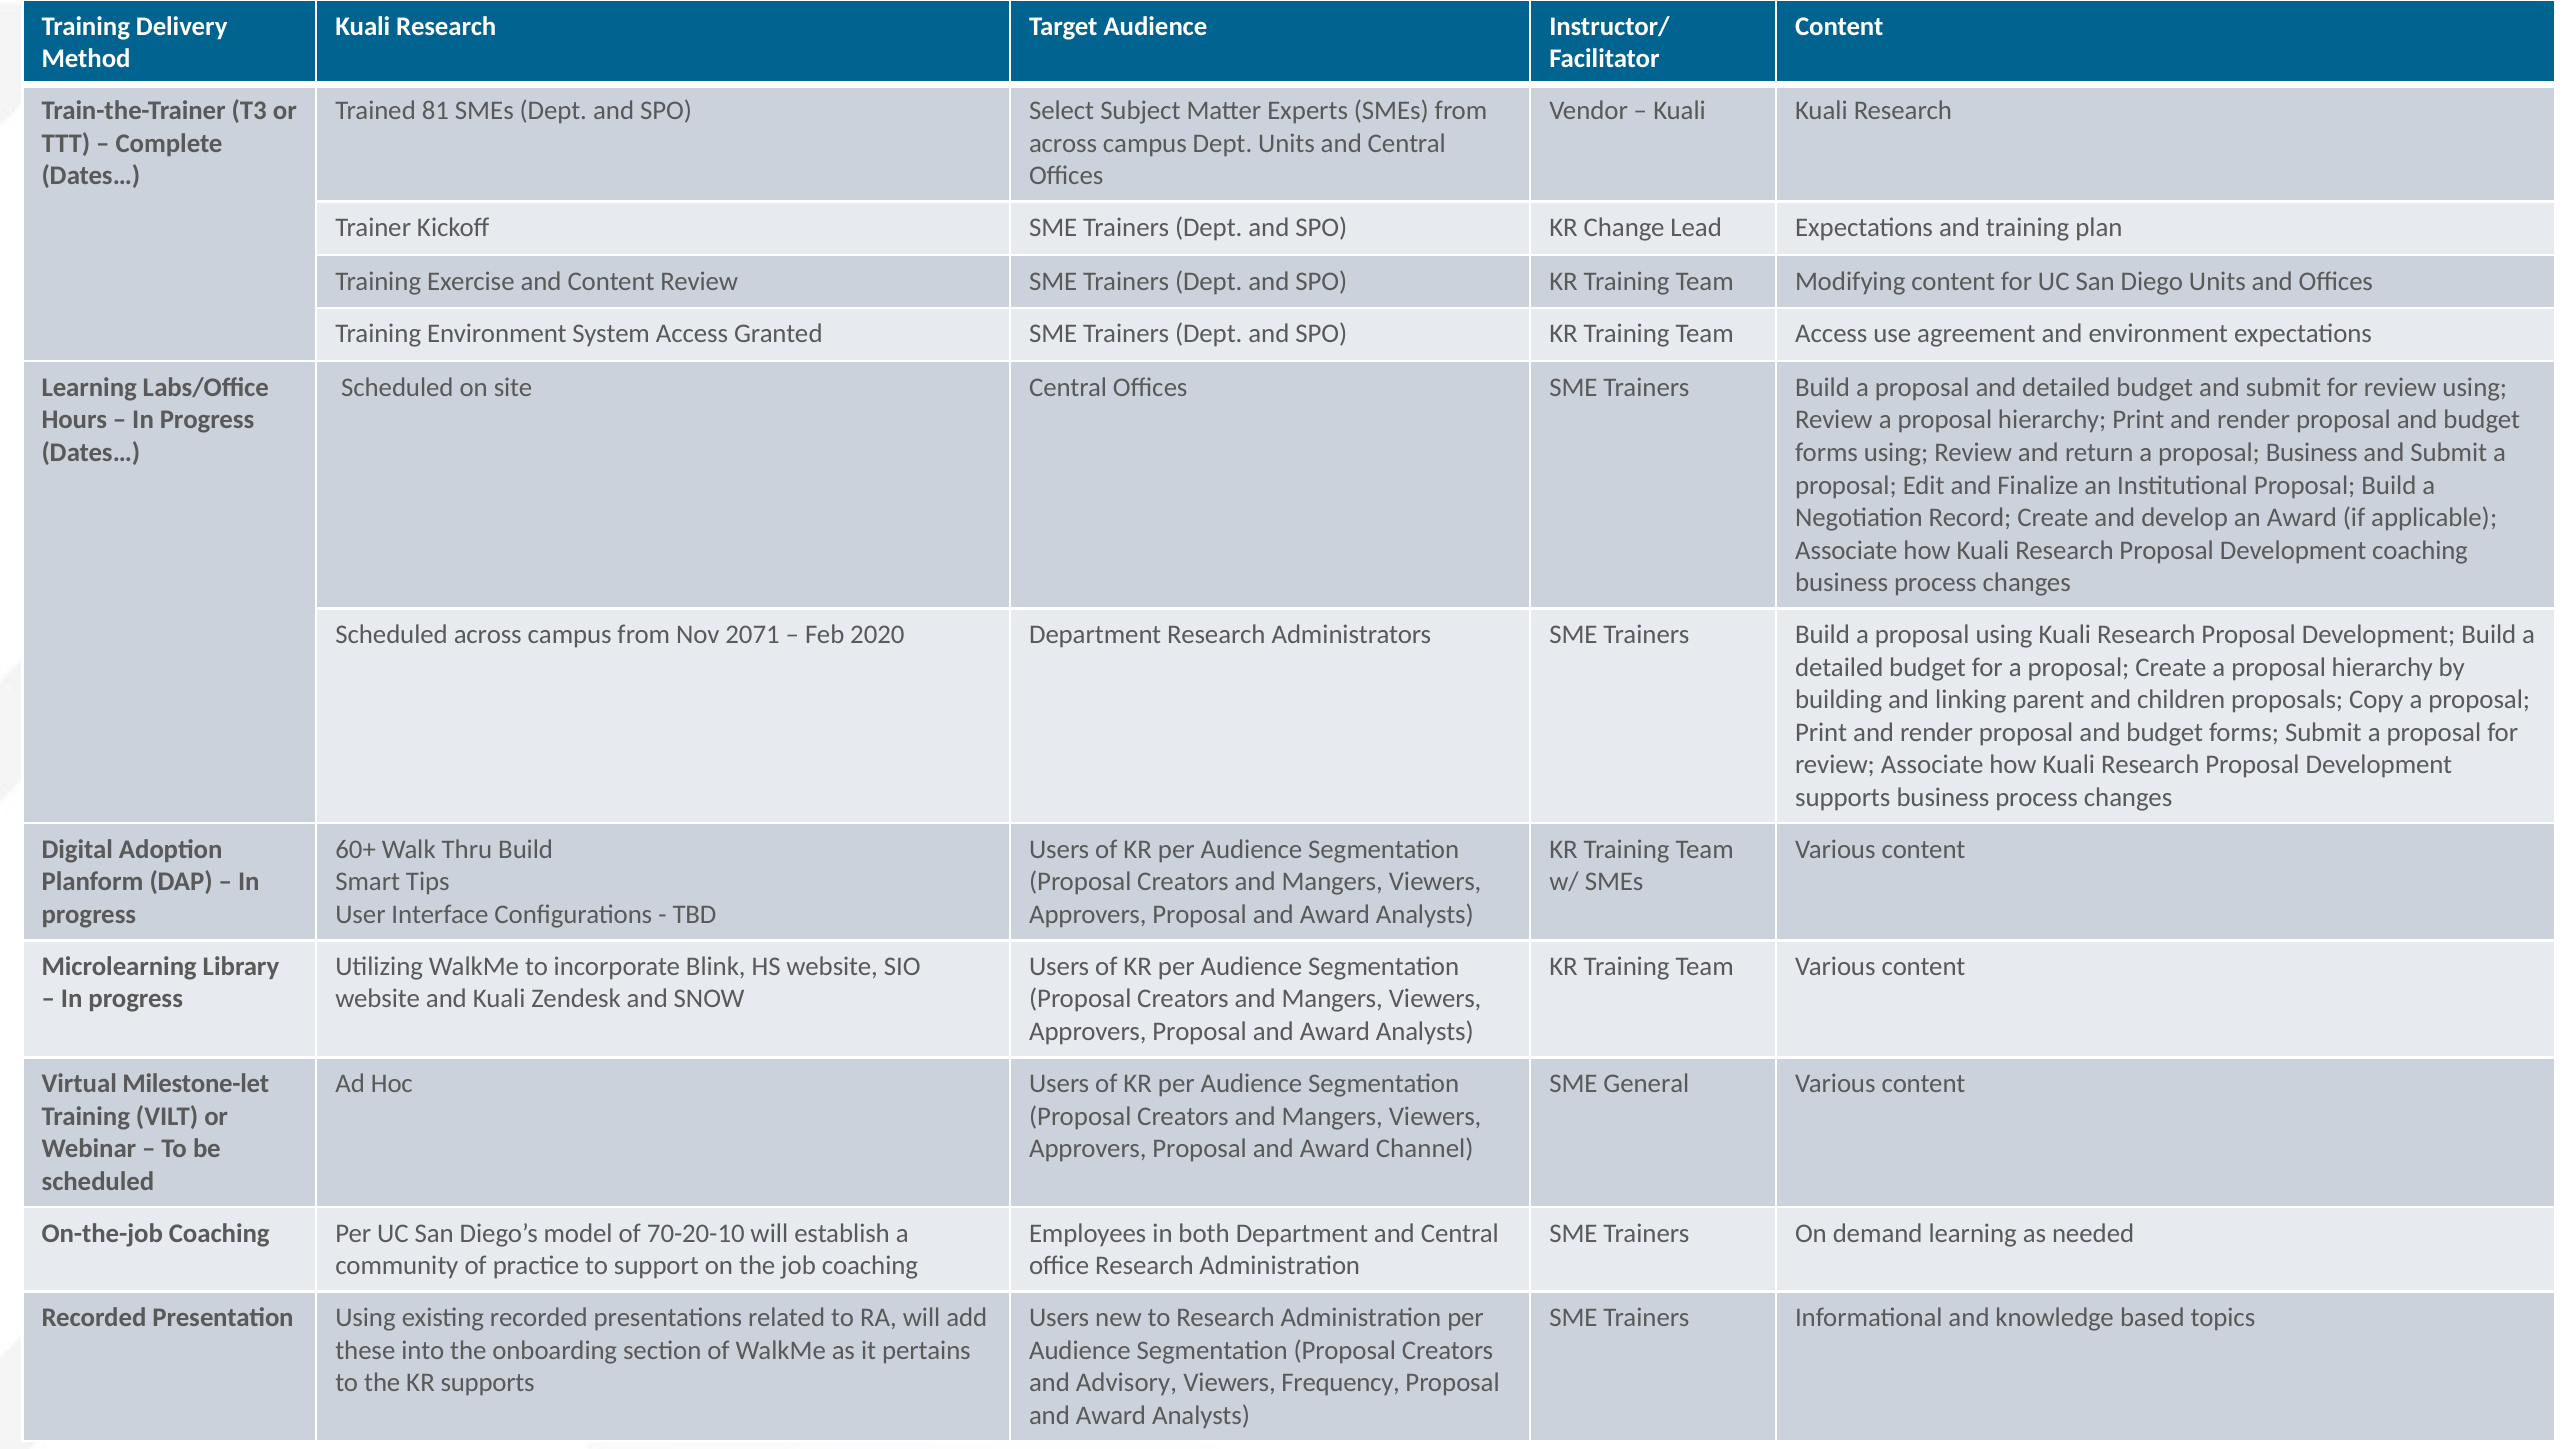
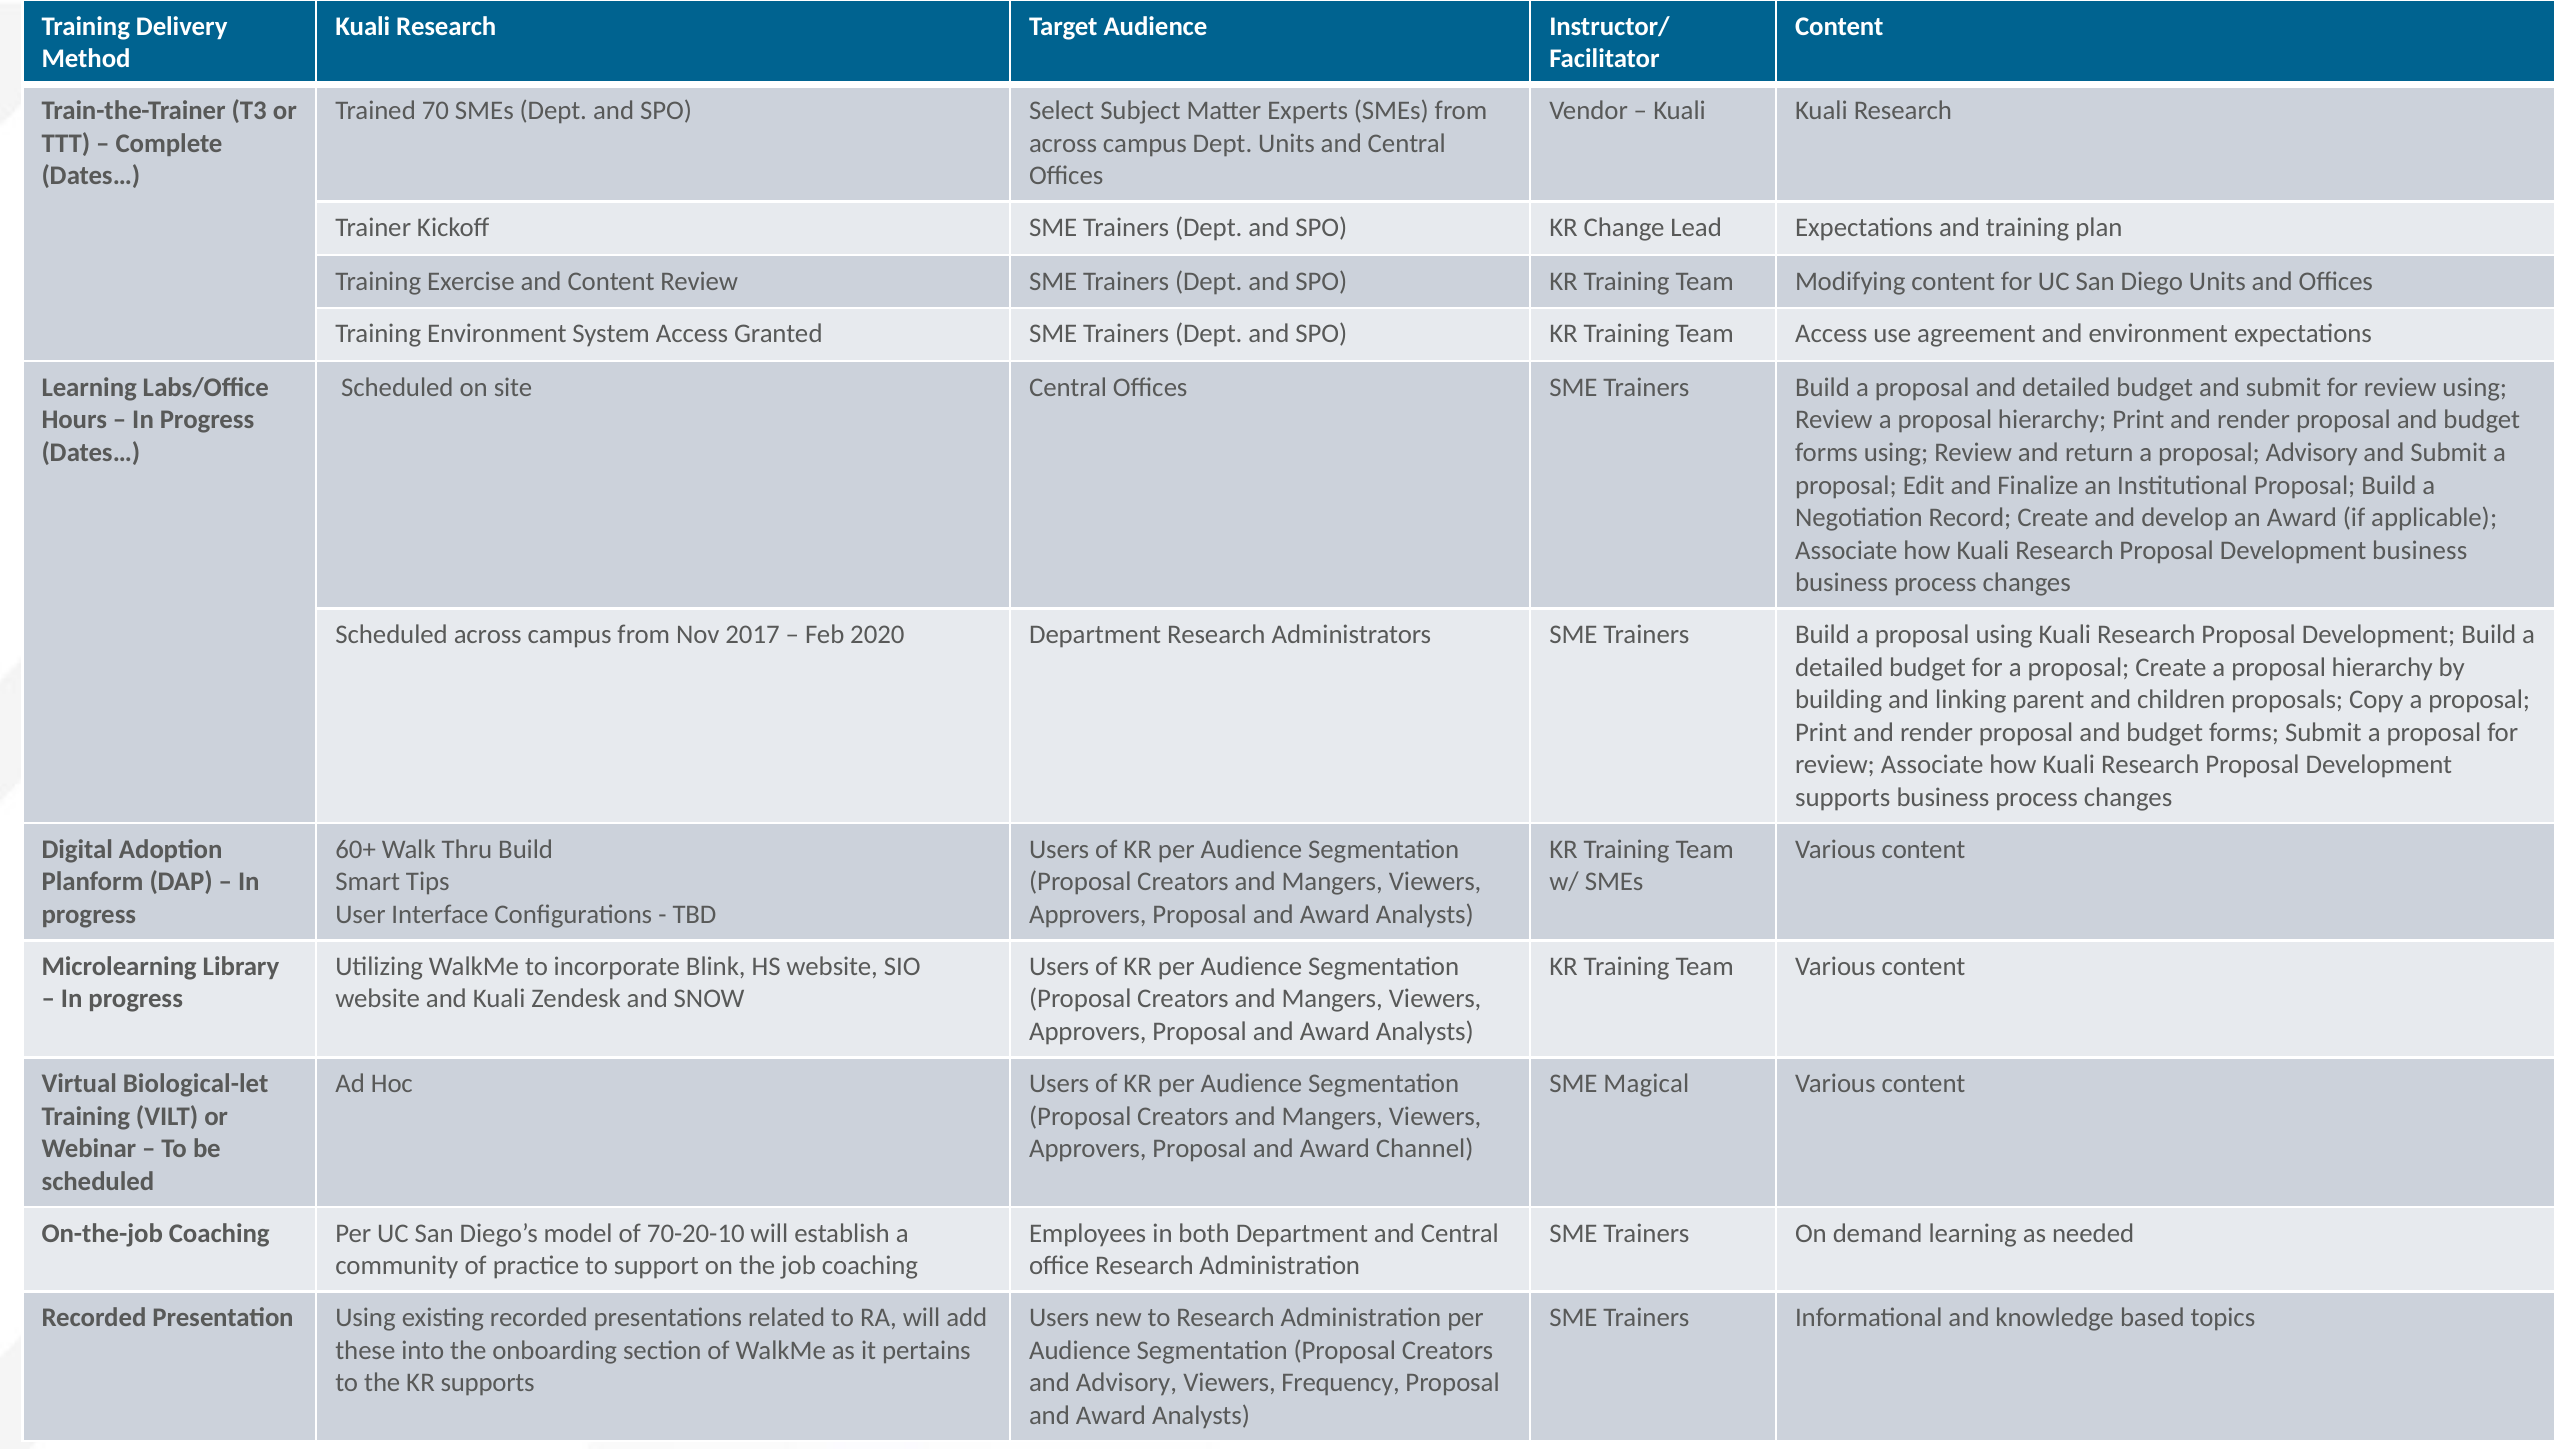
81: 81 -> 70 (435, 111)
proposal Business: Business -> Advisory (2312, 453)
Development coaching: coaching -> business (2420, 550)
2071: 2071 -> 2017 (753, 635)
Milestone-let: Milestone-let -> Biological-let (196, 1084)
General: General -> Magical (1646, 1084)
